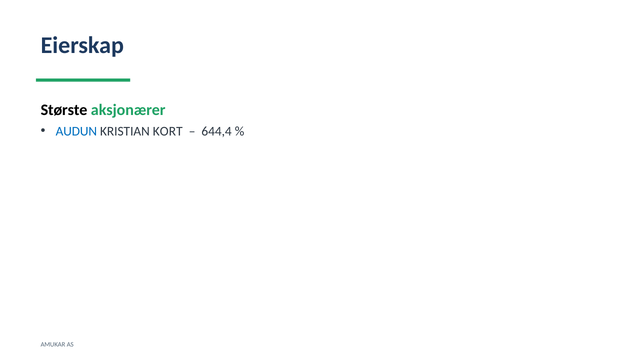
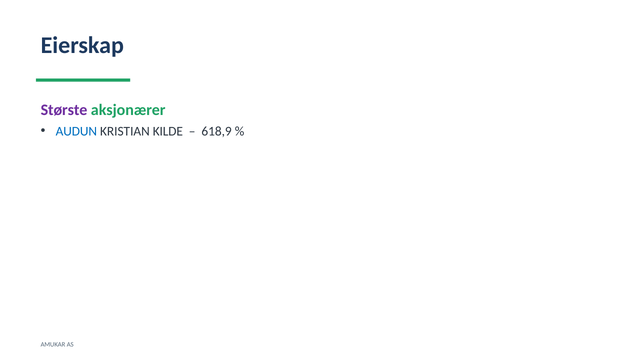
Største colour: black -> purple (64, 110)
KORT: KORT -> KILDE (168, 131)
644,4: 644,4 -> 618,9 (217, 131)
